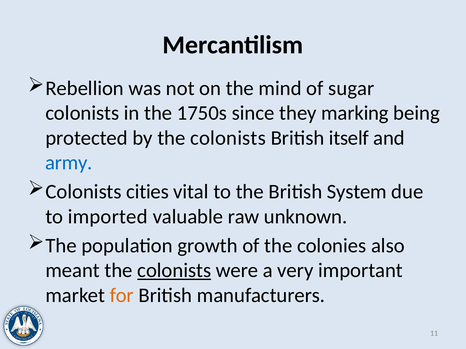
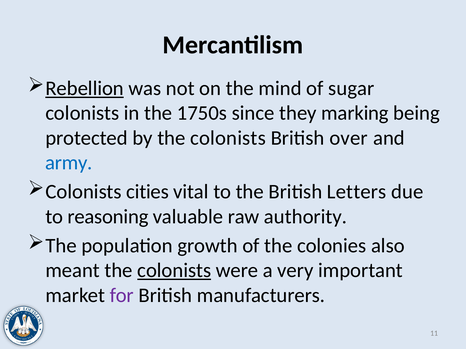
Rebellion underline: none -> present (85, 88)
itself: itself -> over (349, 138)
System: System -> Letters (357, 192)
imported: imported -> reasoning (108, 217)
unknown: unknown -> authority (306, 217)
for colour: orange -> purple (122, 296)
